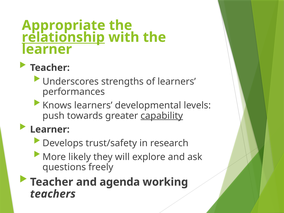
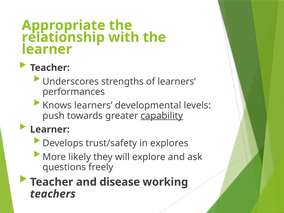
relationship underline: present -> none (63, 37)
research: research -> explores (169, 143)
agenda: agenda -> disease (120, 182)
